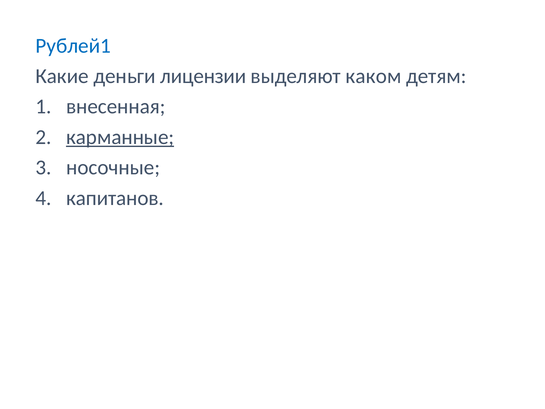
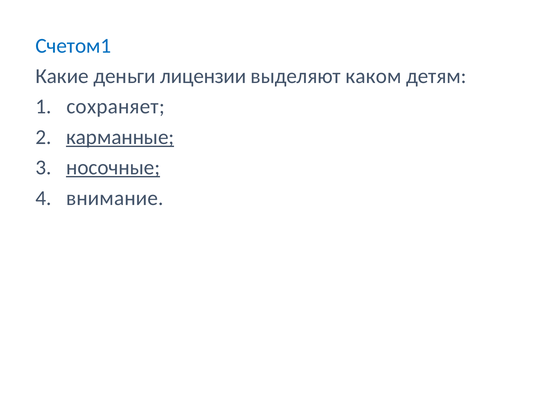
Рублей1: Рублей1 -> Счетом1 (73, 46)
внесенная: внесенная -> сохраняет (116, 107)
носочные underline: none -> present (113, 168)
капитанов: капитанов -> внимание (115, 198)
